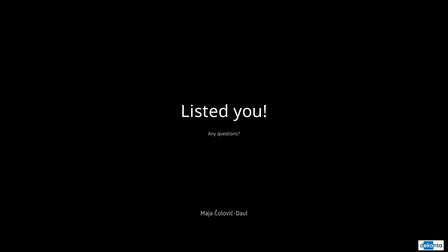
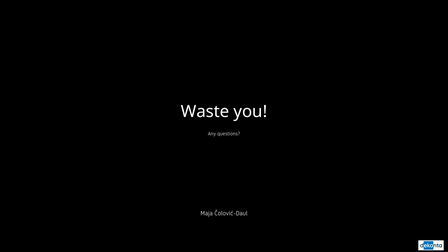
Listed: Listed -> Waste (205, 112)
